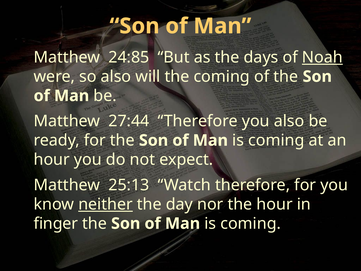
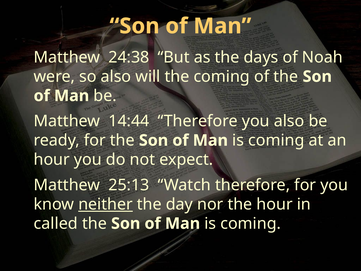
24:85: 24:85 -> 24:38 (129, 57)
Noah underline: present -> none (322, 57)
27:44: 27:44 -> 14:44 (129, 121)
finger: finger -> called (56, 223)
